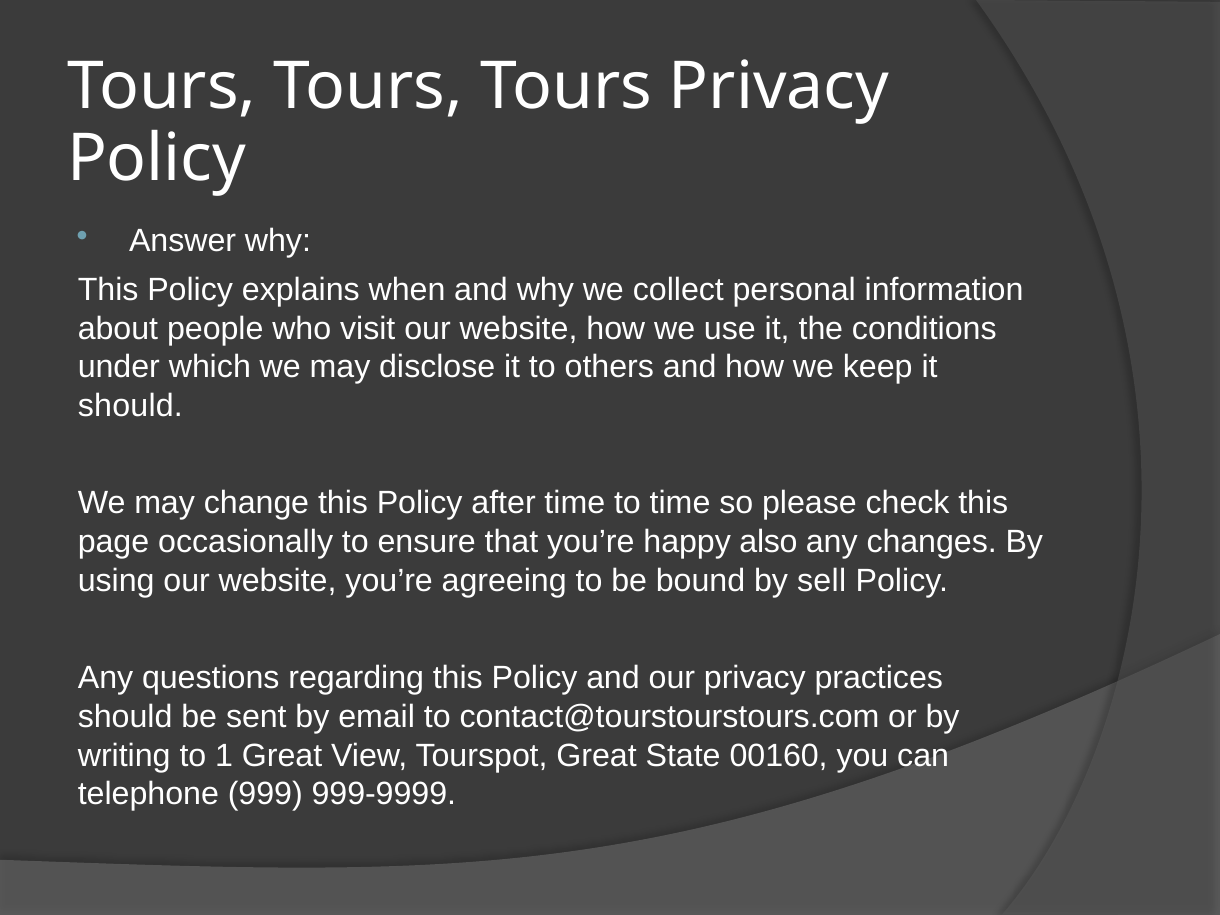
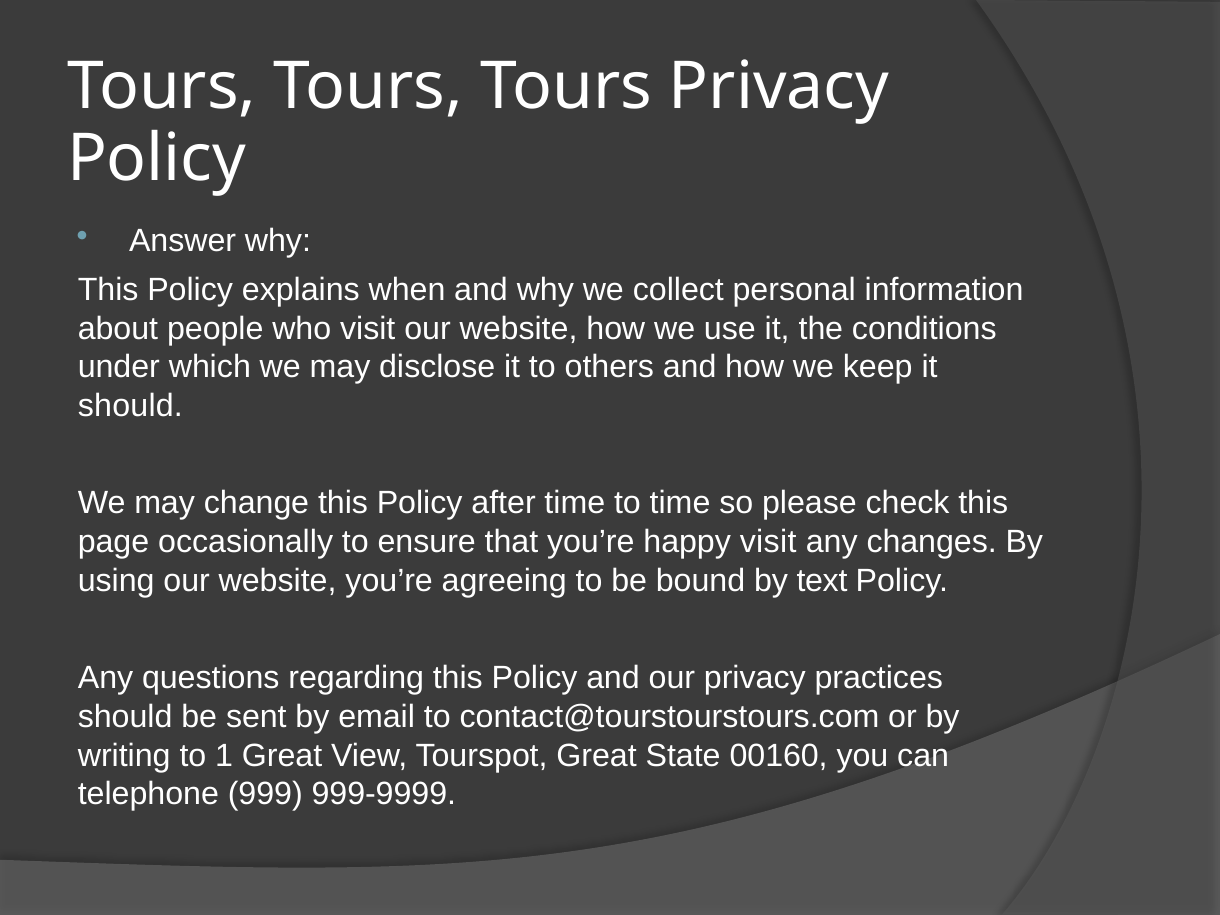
happy also: also -> visit (768, 542)
sell: sell -> text (822, 581)
